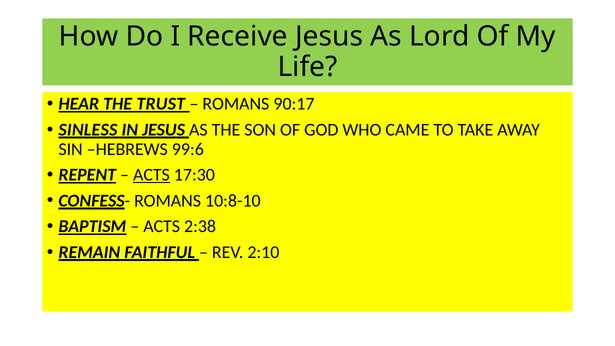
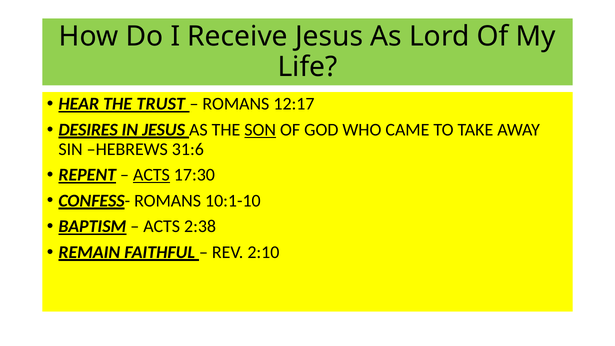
90:17: 90:17 -> 12:17 (294, 104)
SINLESS: SINLESS -> DESIRES (88, 130)
SON underline: none -> present (260, 130)
99:6: 99:6 -> 31:6 (188, 149)
10:8-10: 10:8-10 -> 10:1-10 (233, 201)
